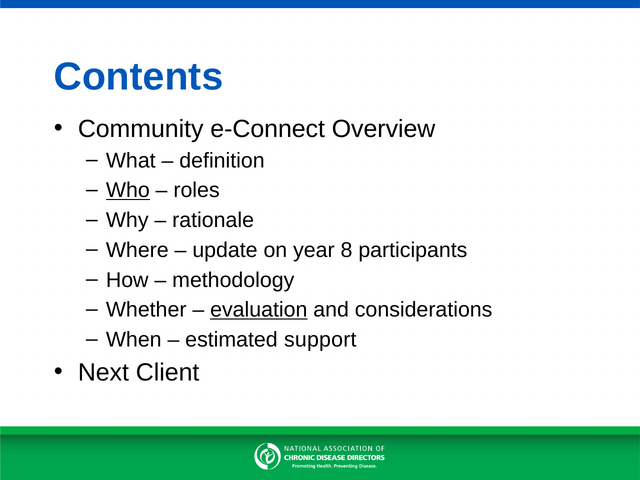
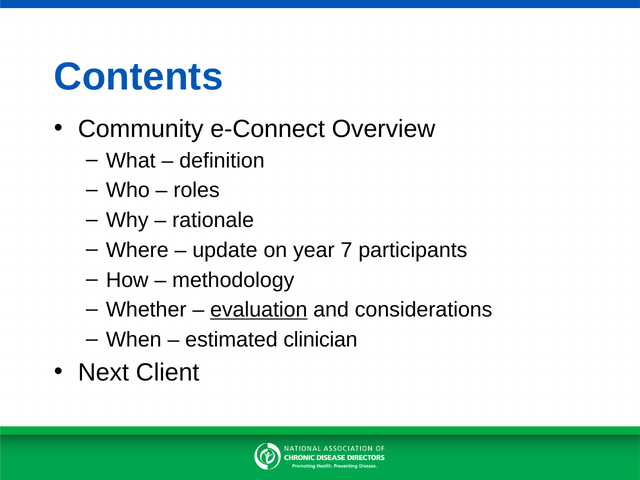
Who underline: present -> none (128, 190)
8: 8 -> 7 (347, 250)
support: support -> clinician (320, 340)
